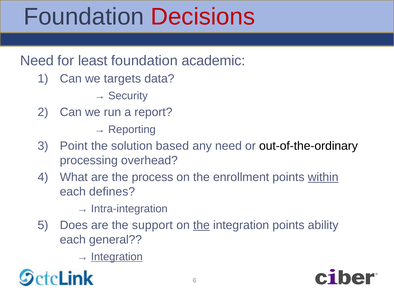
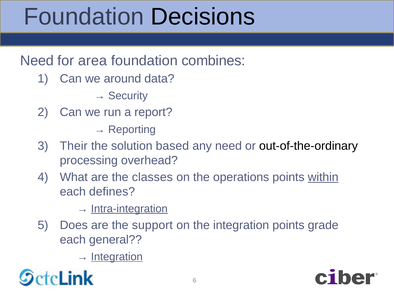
Decisions colour: red -> black (203, 17)
least: least -> area (93, 61)
academic: academic -> combines (213, 61)
targets: targets -> around (122, 79)
Point: Point -> Their (74, 146)
process: process -> classes (152, 177)
enrollment: enrollment -> operations (241, 177)
Intra-integration underline: none -> present (129, 209)
the underline: present -> none (201, 226)
ability: ability -> grade (323, 226)
